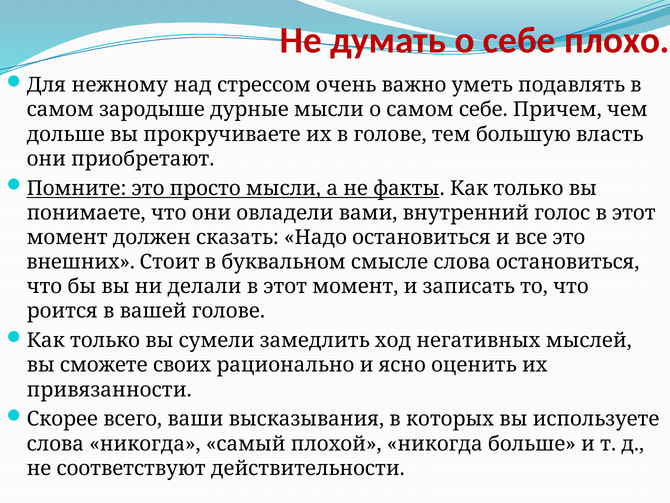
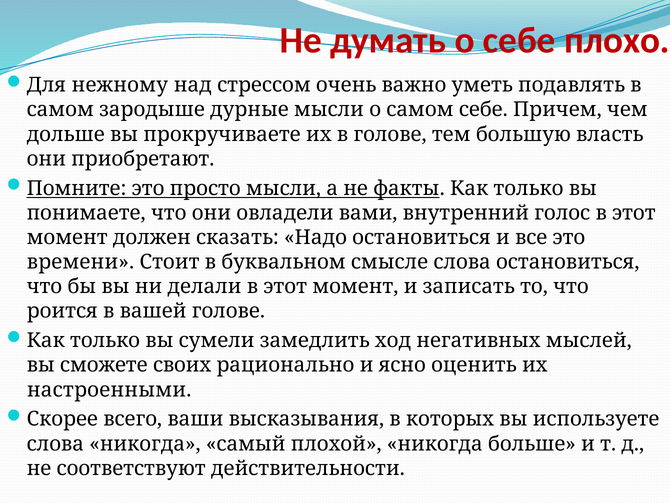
внешних: внешних -> времени (80, 262)
привязанности: привязанности -> настроенными (109, 389)
